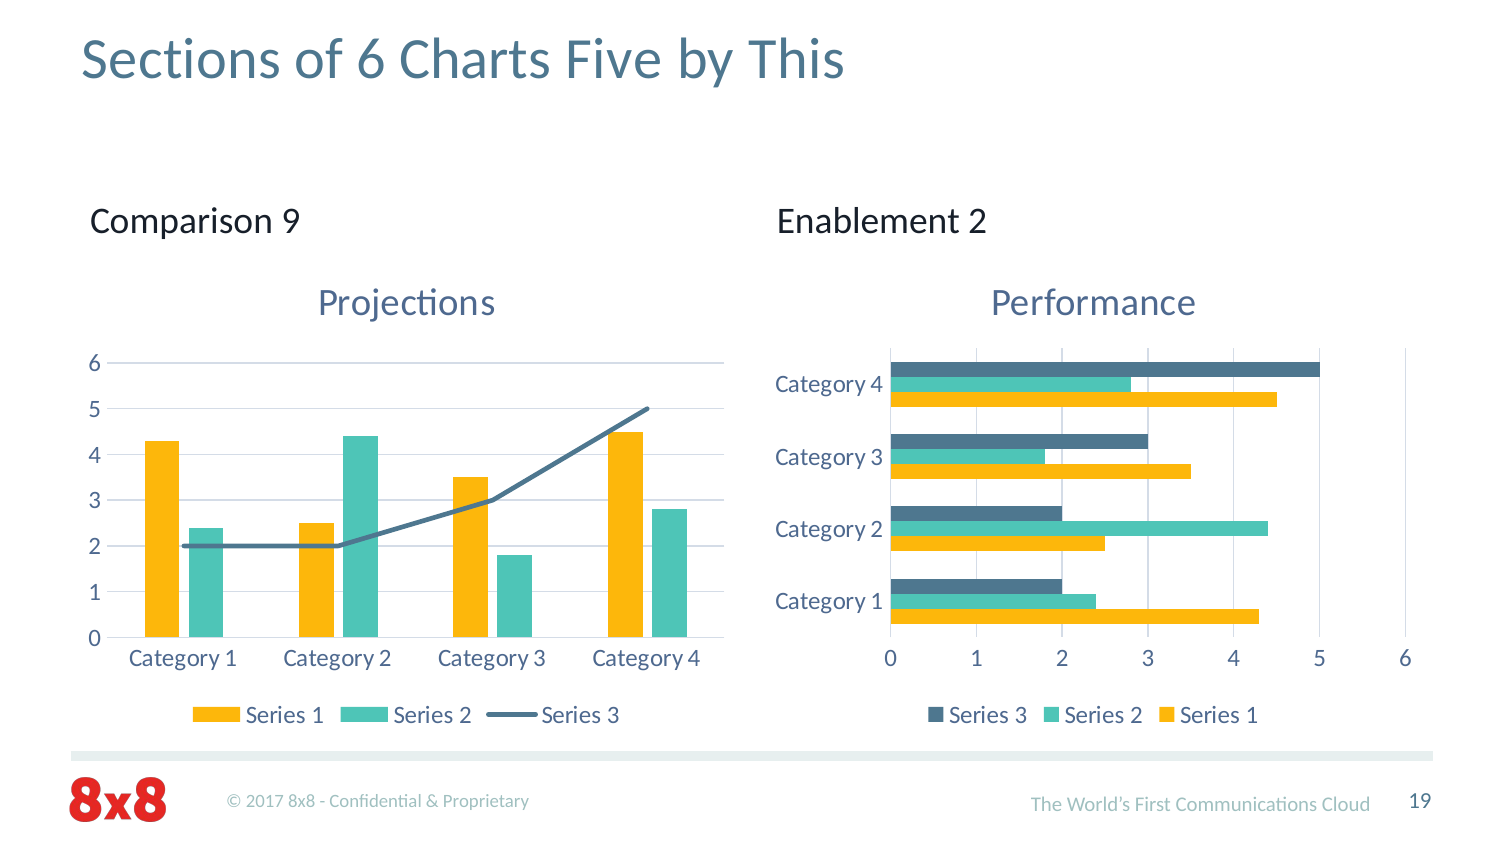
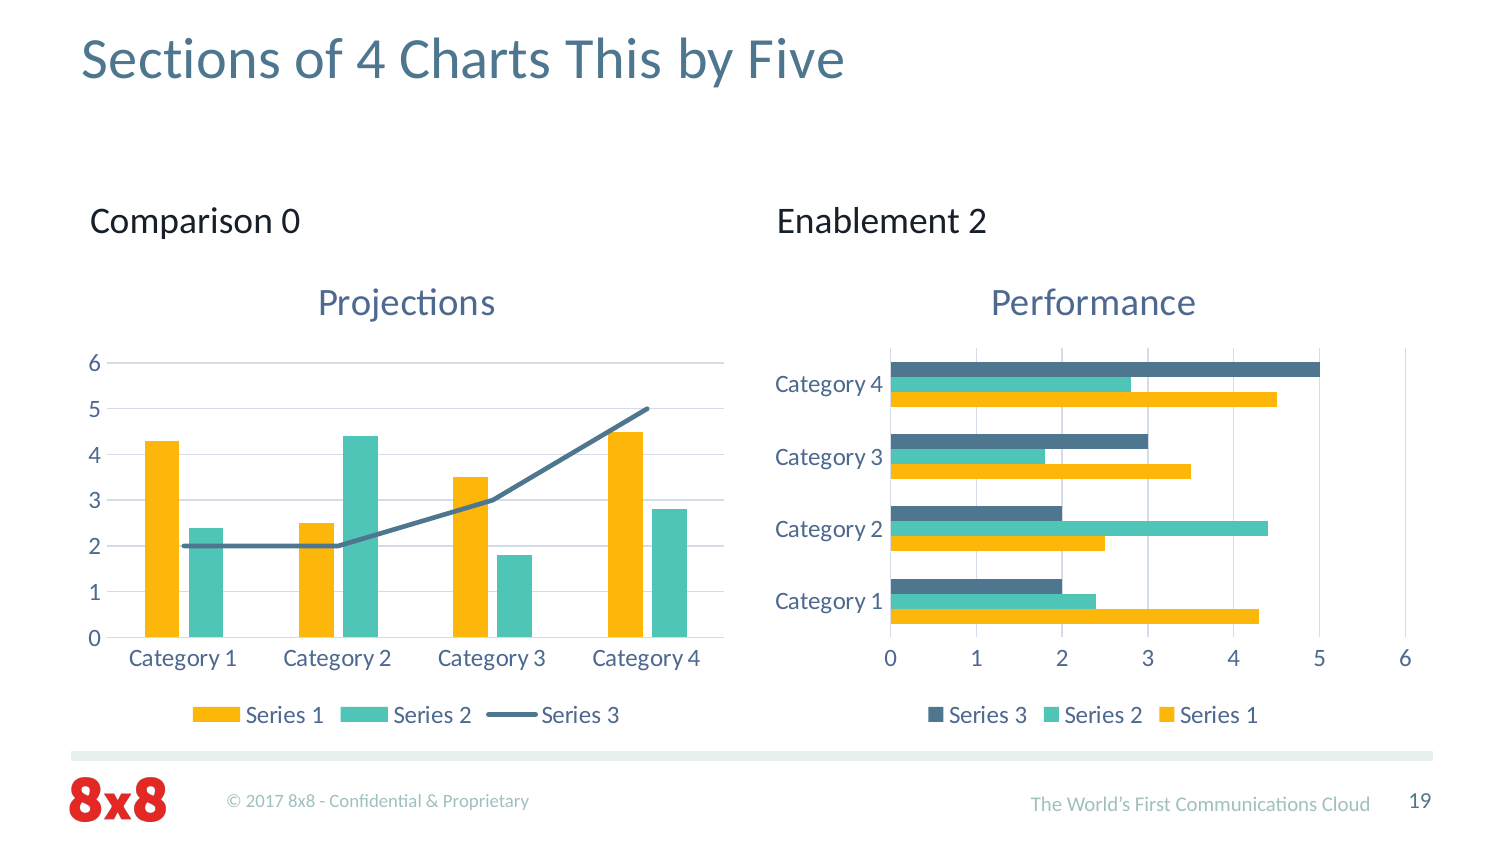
of 6: 6 -> 4 (371, 60)
Five: Five -> This (614, 60)
This: This -> Five (796, 60)
Comparison 9: 9 -> 0 (291, 221)
